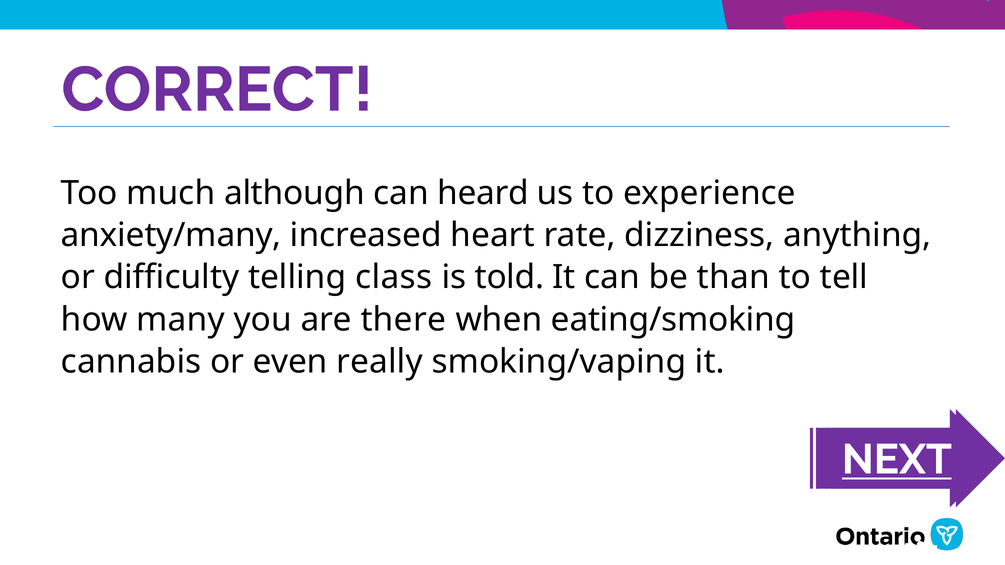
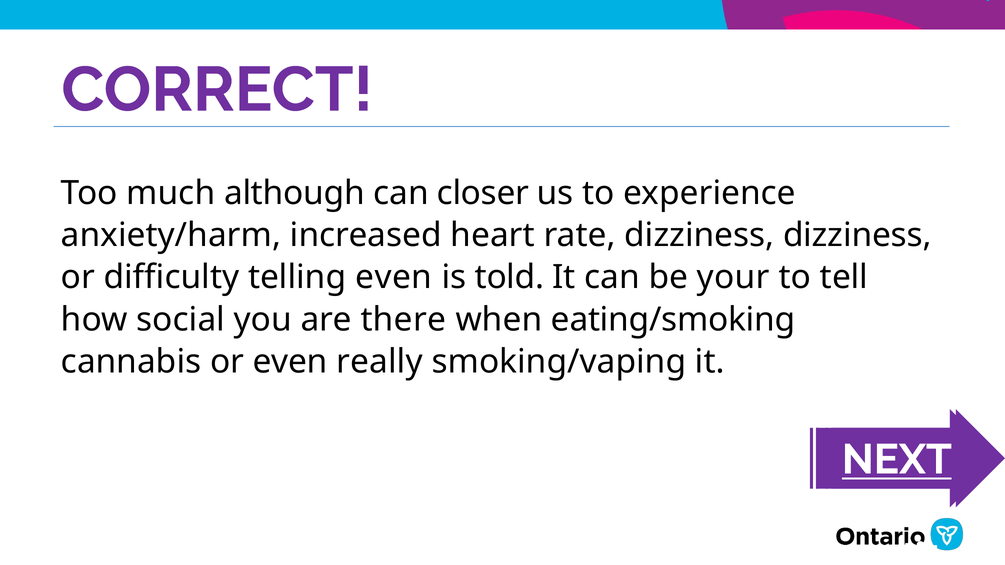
heard: heard -> closer (483, 193)
anxiety/many: anxiety/many -> anxiety/harm (171, 235)
dizziness anything: anything -> dizziness (857, 235)
telling class: class -> even (394, 277)
than: than -> your (733, 277)
many: many -> social (181, 320)
